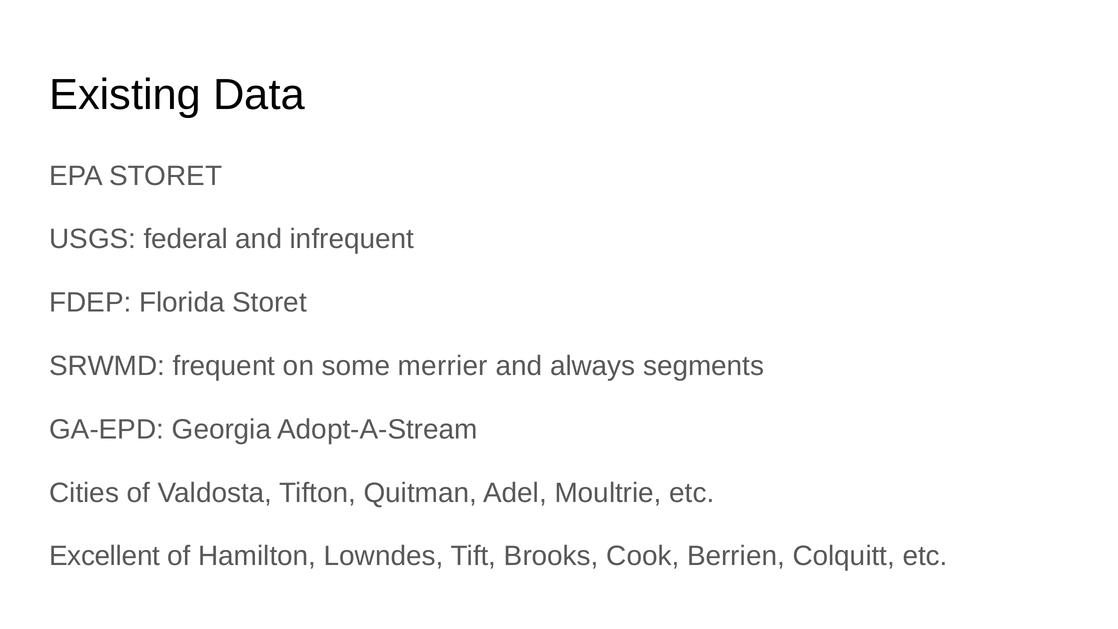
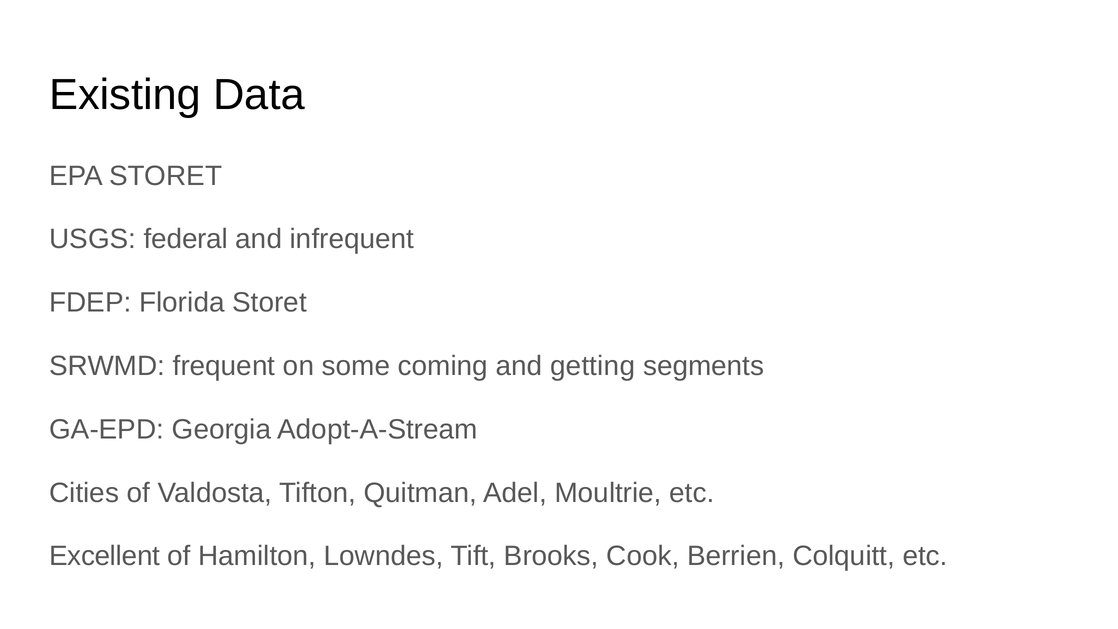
merrier: merrier -> coming (443, 366)
always: always -> getting (593, 366)
